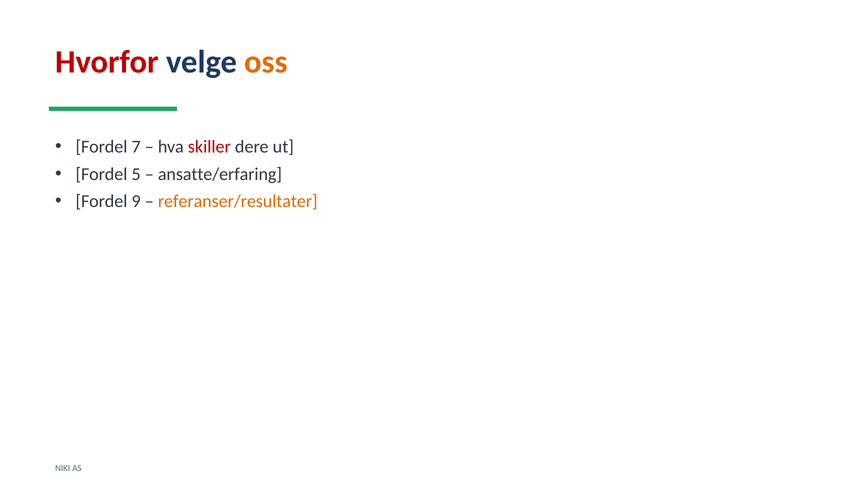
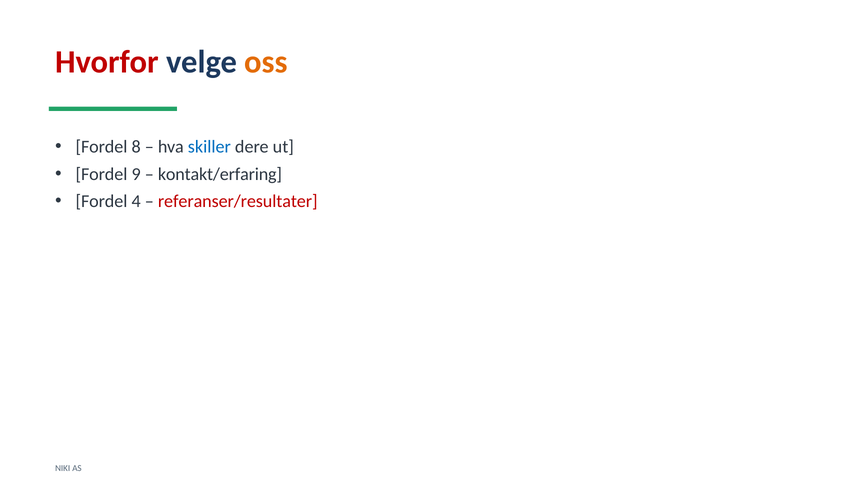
7: 7 -> 8 (136, 147)
skiller colour: red -> blue (209, 147)
5: 5 -> 9 (136, 174)
ansatte/erfaring: ansatte/erfaring -> kontakt/erfaring (220, 174)
9: 9 -> 4 (136, 201)
referanser/resultater colour: orange -> red (238, 201)
